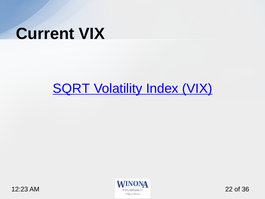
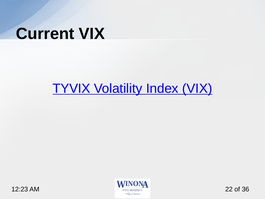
SQRT: SQRT -> TYVIX (71, 88)
